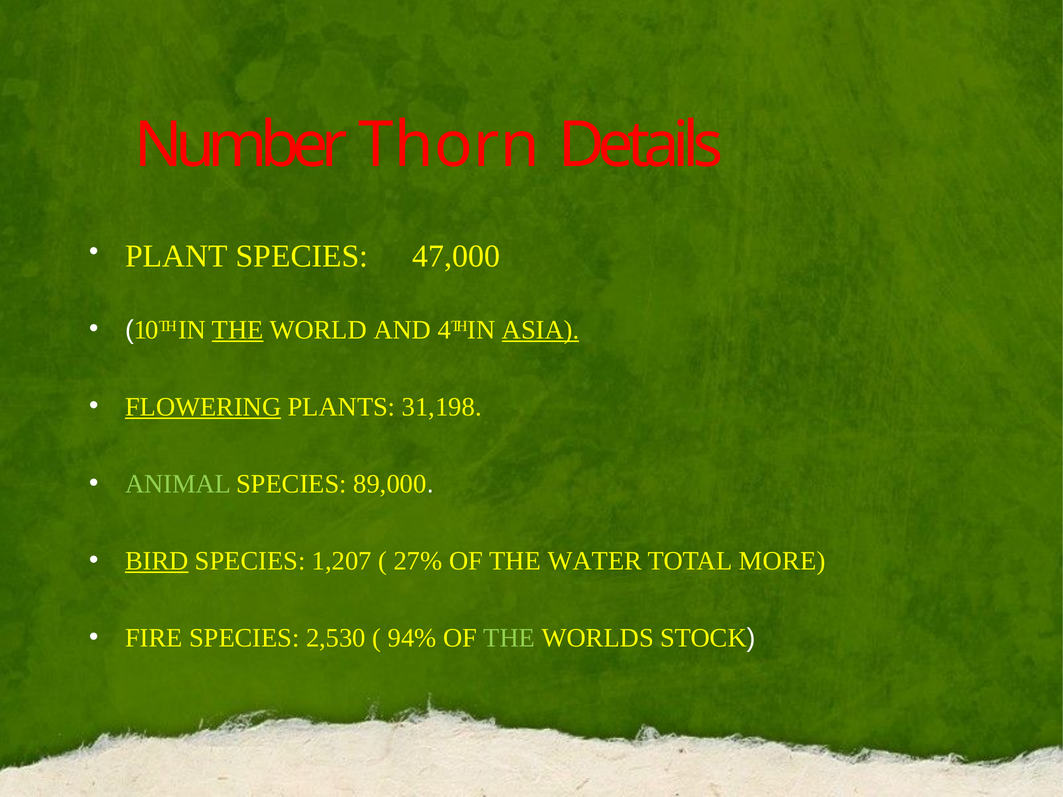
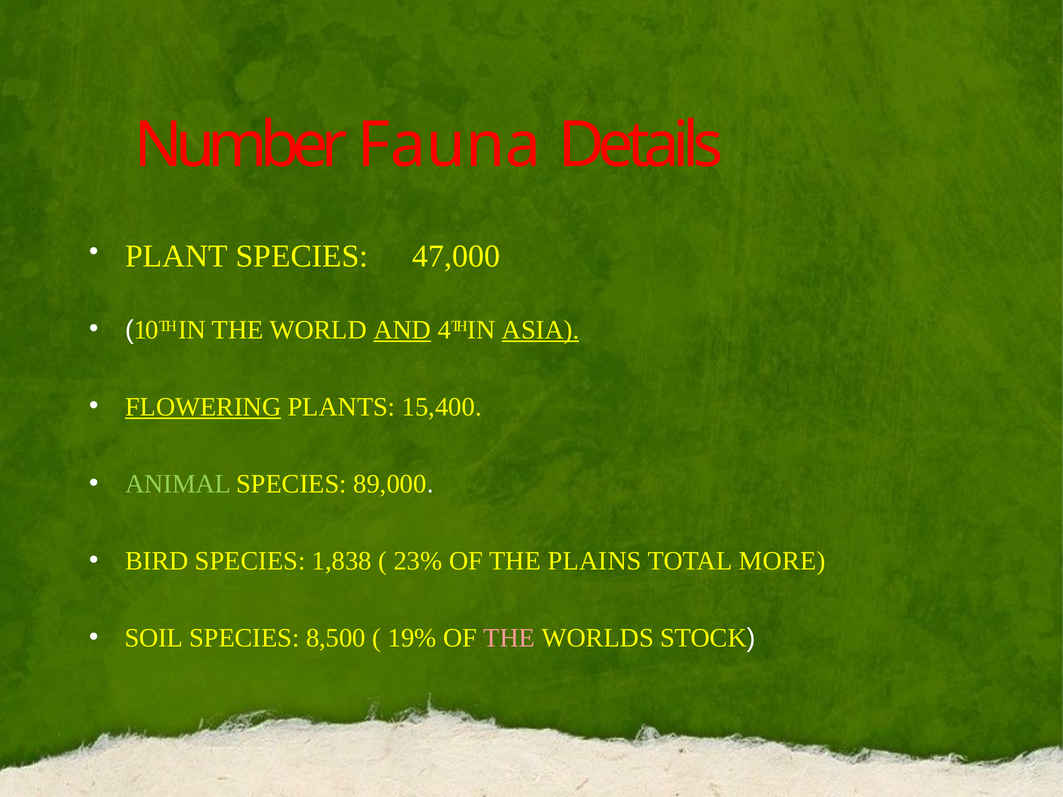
Thorn: Thorn -> Fauna (449, 145)
THE underline: present -> none (238, 330)
AND underline: none -> present (402, 330)
31,198: 31,198 -> 15,400 (442, 407)
BIRD underline: present -> none (157, 561)
1,207: 1,207 -> 1,838 (342, 561)
27%: 27% -> 23% (418, 561)
WATER: WATER -> PLAINS (595, 561)
FIRE: FIRE -> SOIL (154, 638)
2,530: 2,530 -> 8,500 (336, 638)
94%: 94% -> 19% (412, 638)
THE colour: light green -> pink (509, 638)
